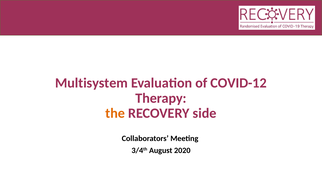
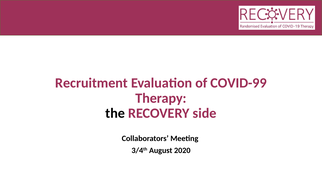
Multisystem: Multisystem -> Recruitment (92, 83)
COVID-12: COVID-12 -> COVID-99 (239, 83)
the colour: orange -> black (115, 113)
